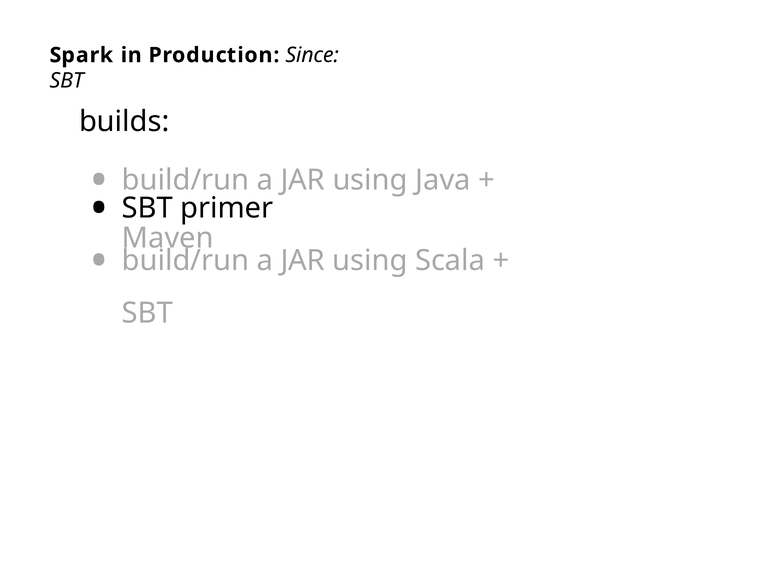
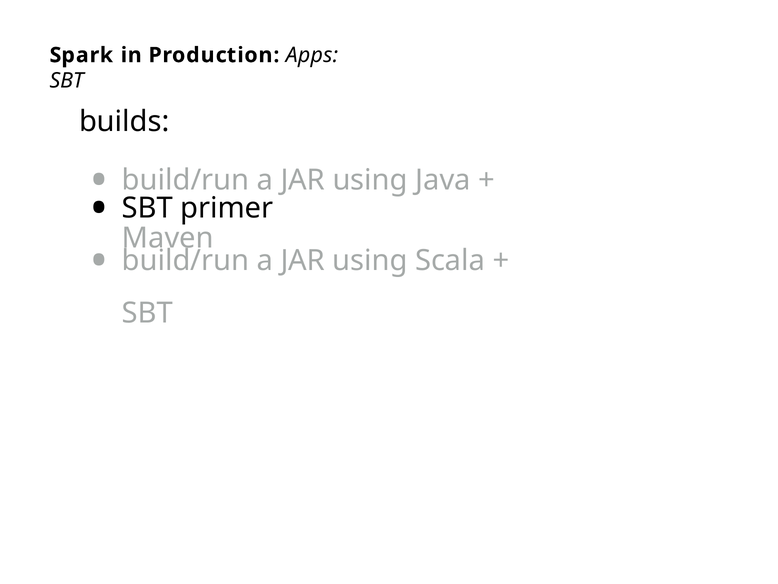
Since: Since -> Apps (312, 55)
